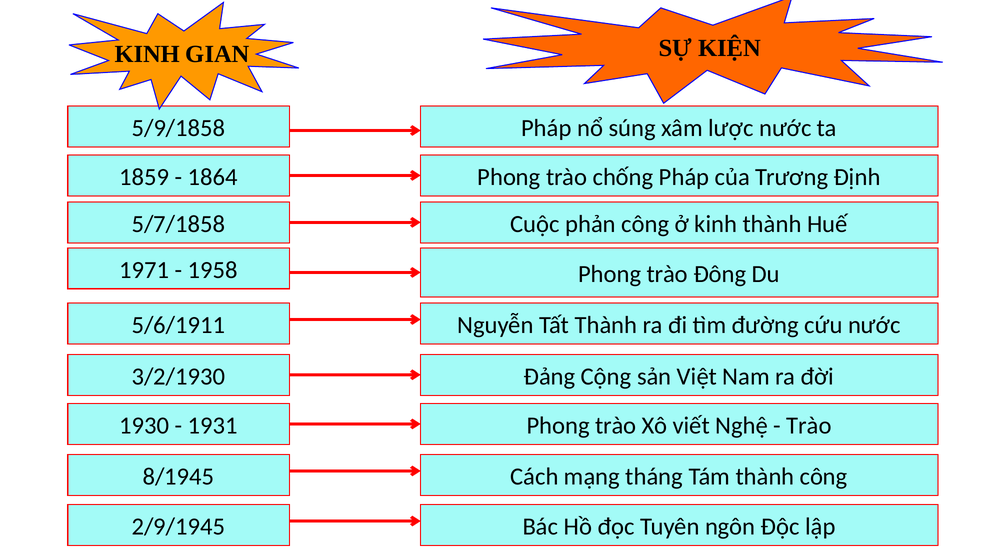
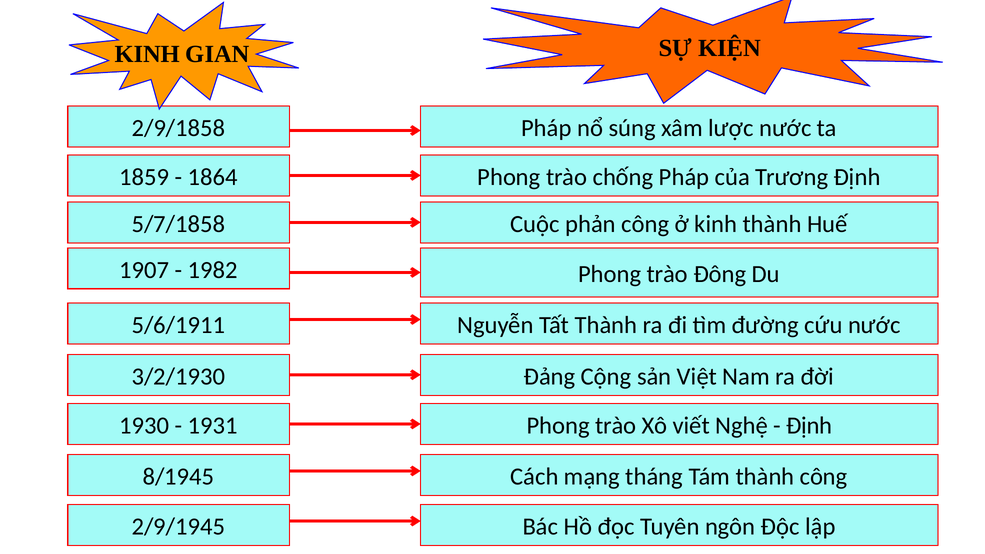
5/9/1858: 5/9/1858 -> 2/9/1858 (178, 128)
1971: 1971 -> 1907 (144, 270)
1958: 1958 -> 1982 (213, 270)
Trào: Trào -> Định (809, 426)
